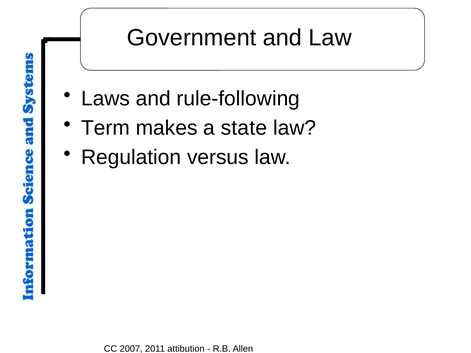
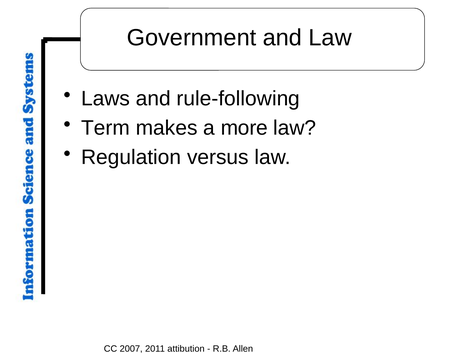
state: state -> more (244, 128)
